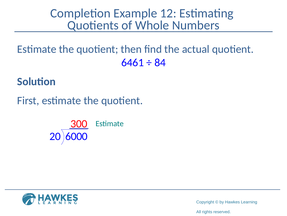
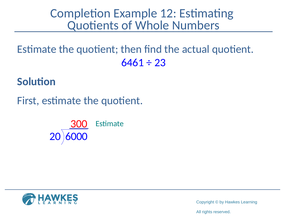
84: 84 -> 23 (160, 62)
